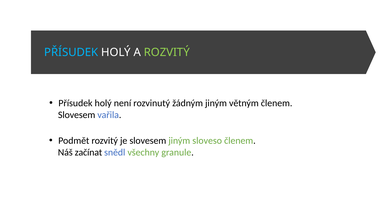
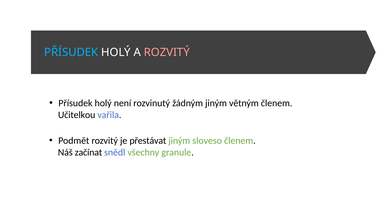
ROZVITÝ colour: light green -> pink (167, 52)
Slovesem: Slovesem -> Učitelkou (77, 115)
je slovesem: slovesem -> přestávat (148, 141)
